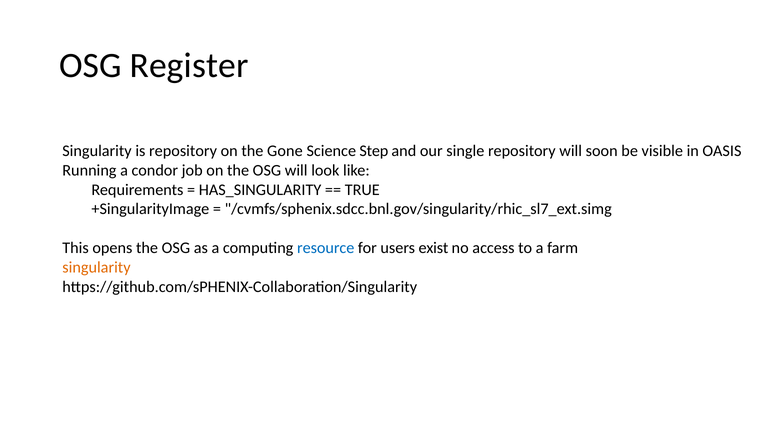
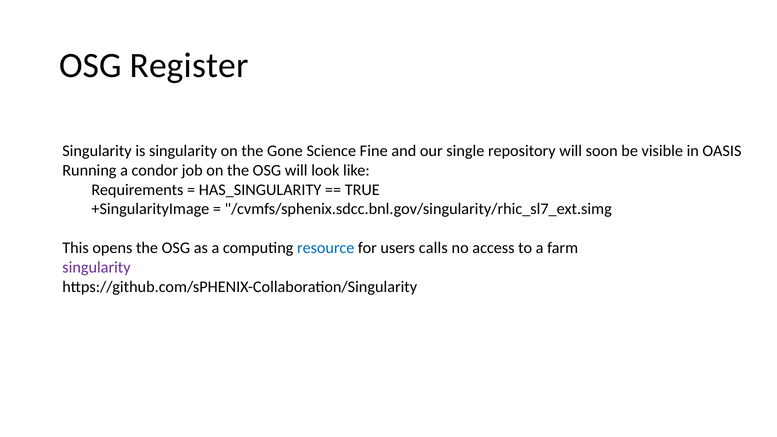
is repository: repository -> singularity (183, 151)
Step: Step -> Fine (374, 151)
exist: exist -> calls (433, 248)
singularity colour: orange -> purple (96, 267)
